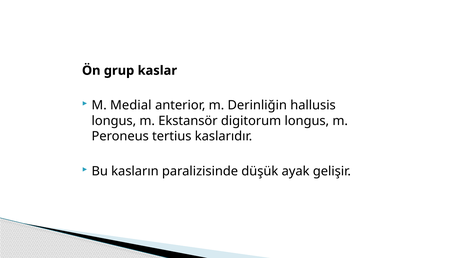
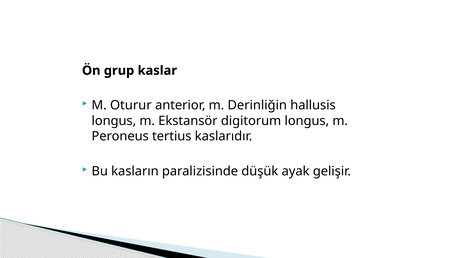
Medial: Medial -> Oturur (131, 105)
